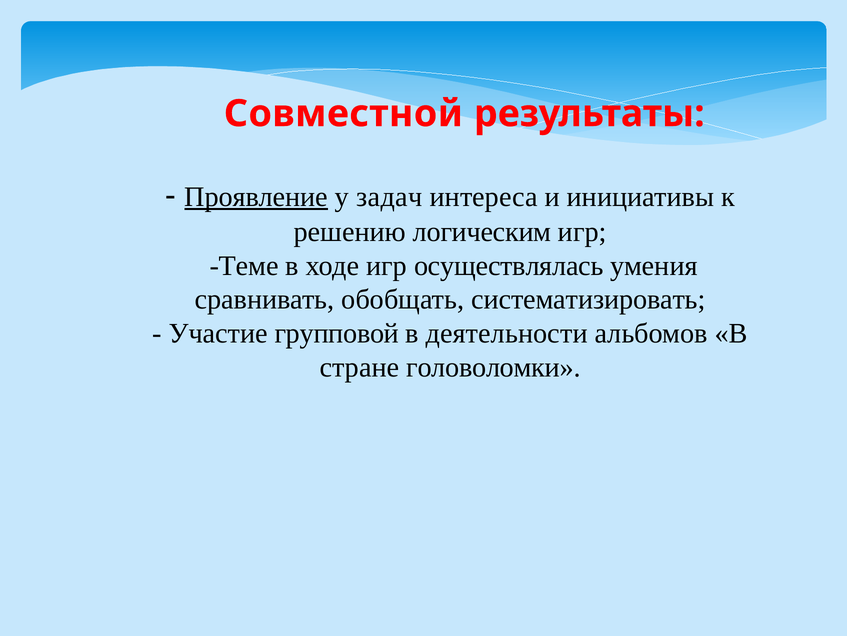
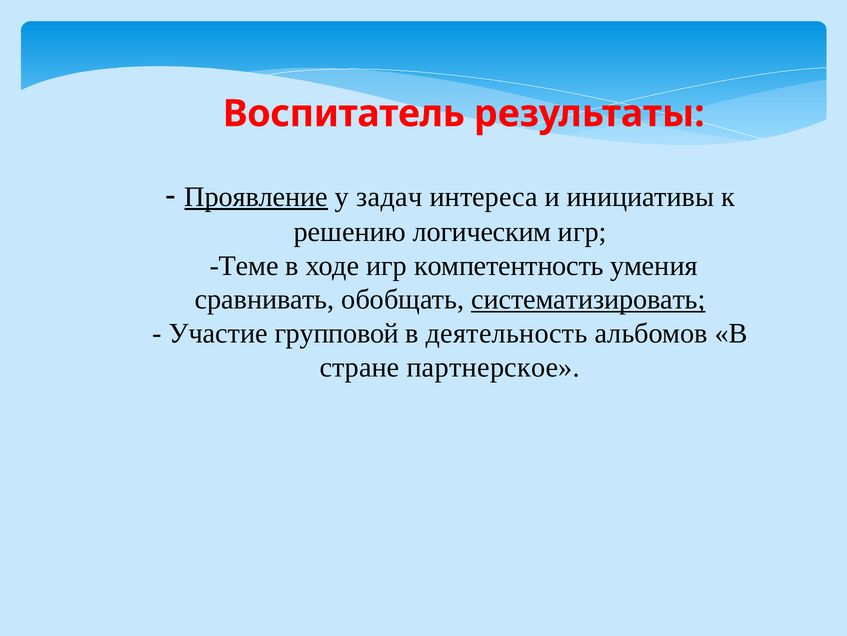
Совместной: Совместной -> Воспитатель (344, 114)
осуществлялась: осуществлялась -> компетентность (509, 265)
систематизировать underline: none -> present (588, 299)
деятельности: деятельности -> деятельность (507, 333)
головоломки: головоломки -> партнерское (493, 367)
